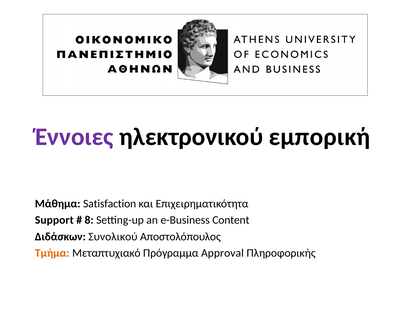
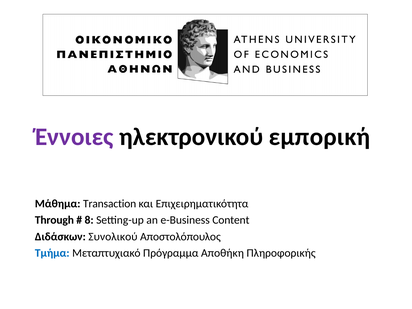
Satisfaction: Satisfaction -> Transaction (110, 204)
Support: Support -> Through (54, 220)
Τμήμα colour: orange -> blue (52, 253)
Approval: Approval -> Αποθήκη (222, 253)
